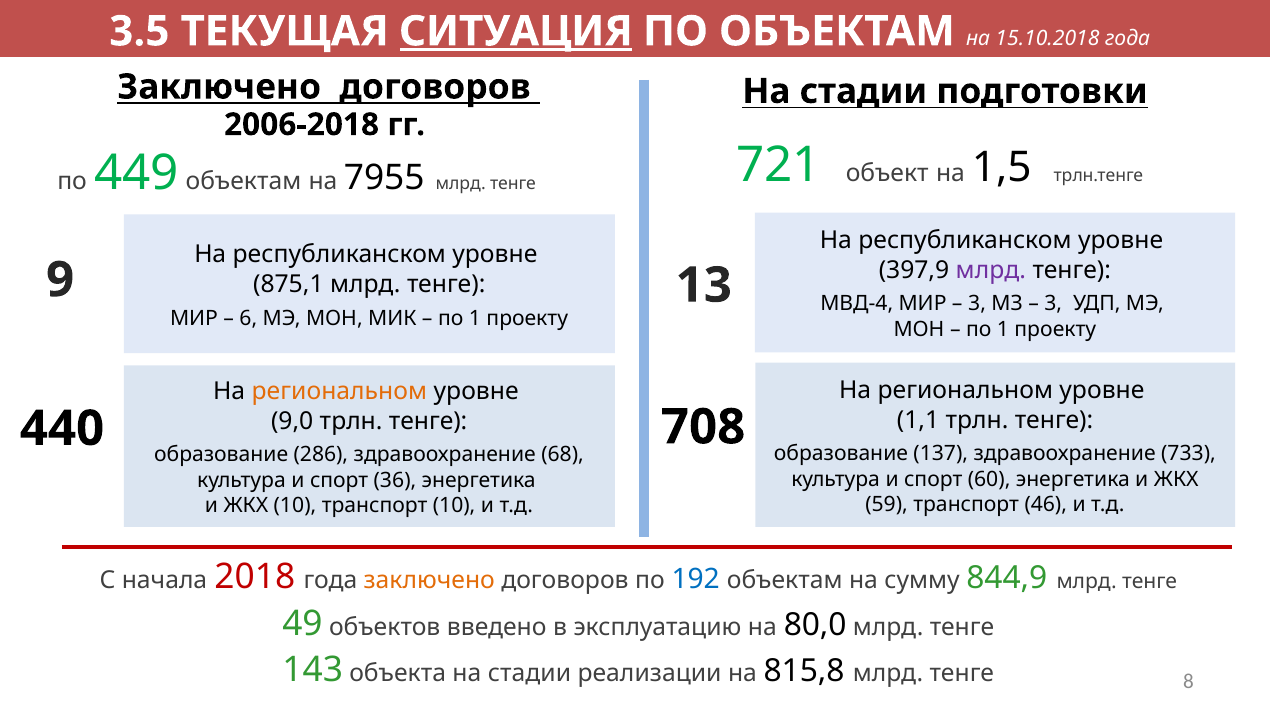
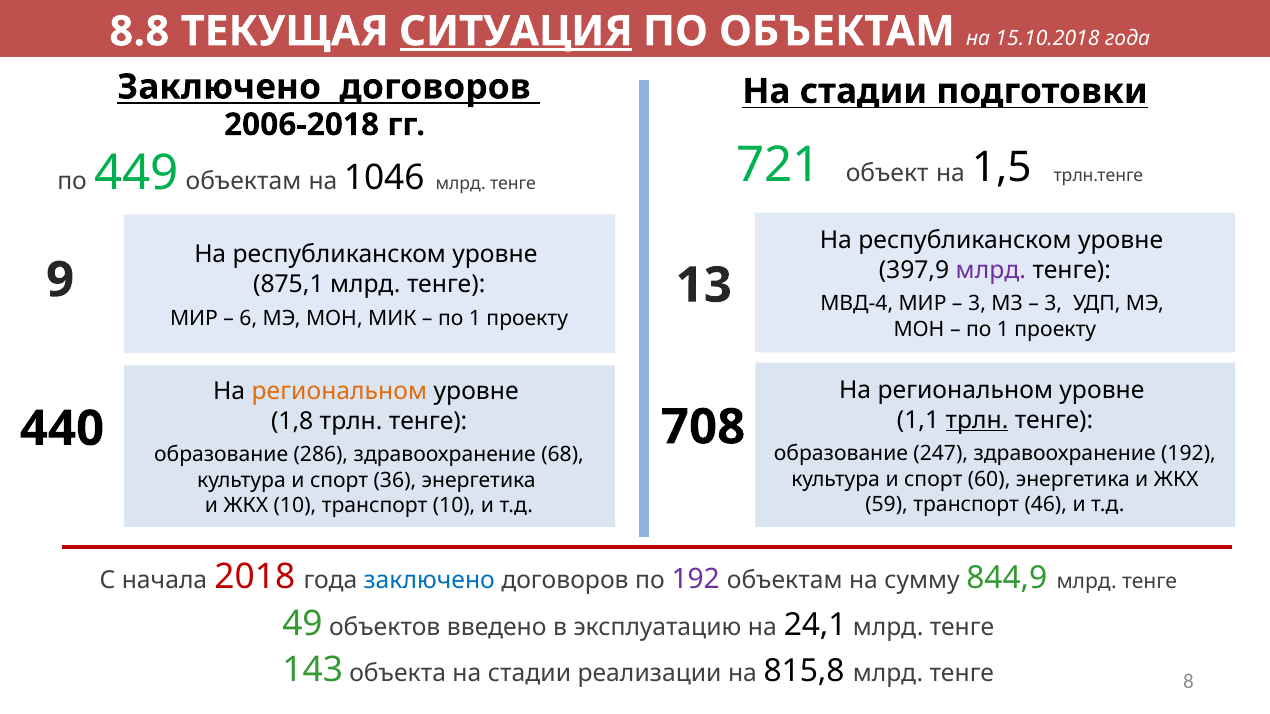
3.5: 3.5 -> 8.8 (139, 31)
7955: 7955 -> 1046 (384, 178)
трлн underline: none -> present (977, 420)
9,0: 9,0 -> 1,8 (292, 422)
137: 137 -> 247 (941, 454)
здравоохранение 733: 733 -> 192 (1188, 454)
заключено colour: orange -> blue (429, 581)
192 colour: blue -> purple (696, 579)
80,0: 80,0 -> 24,1 (815, 625)
